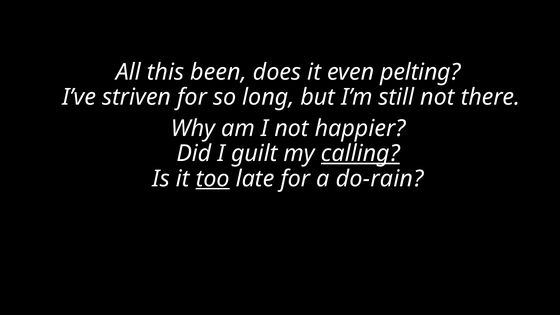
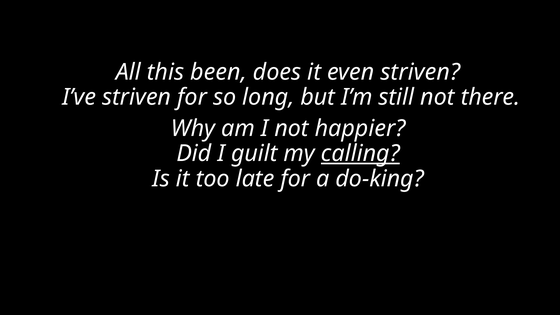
even pelting: pelting -> striven (420, 72)
too underline: present -> none (213, 179)
do-rain: do-rain -> do-king (380, 179)
